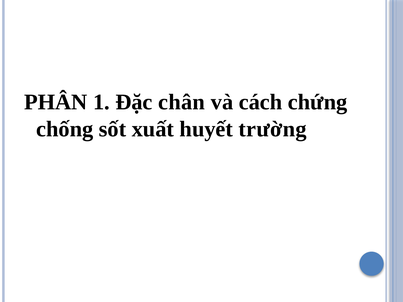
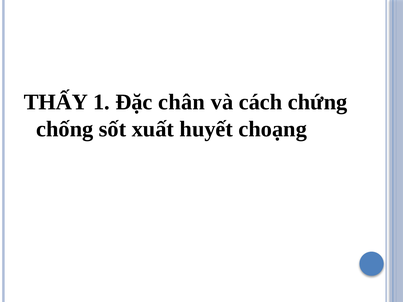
PHÂN: PHÂN -> THẤY (56, 102)
trường: trường -> choạng (273, 129)
